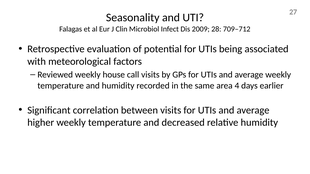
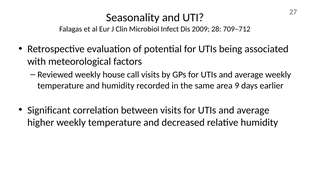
4: 4 -> 9 (237, 86)
